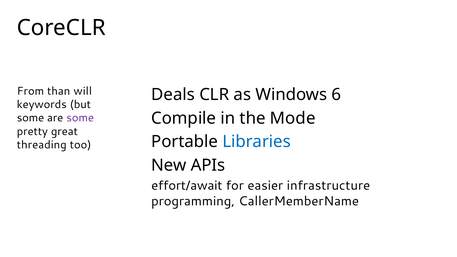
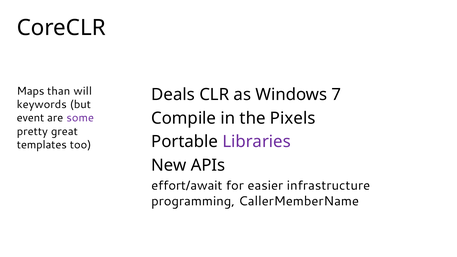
From: From -> Maps (31, 91)
6: 6 -> 7 (336, 95)
some: some -> event (30, 118)
Mode: Mode -> Pixels (293, 118)
Libraries colour: blue -> purple (257, 142)
threading: threading -> templates (42, 145)
